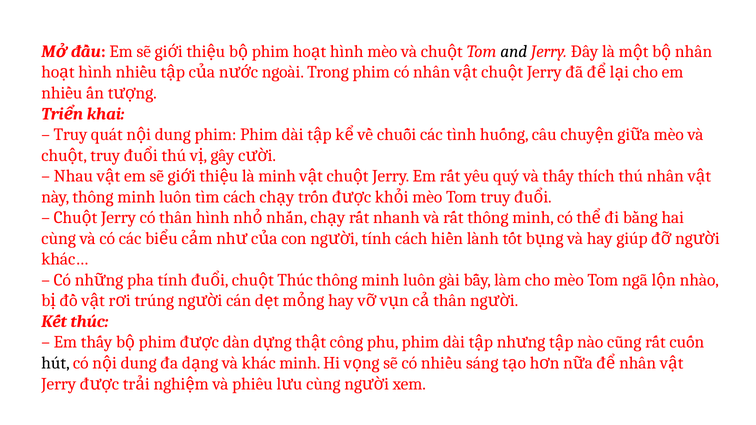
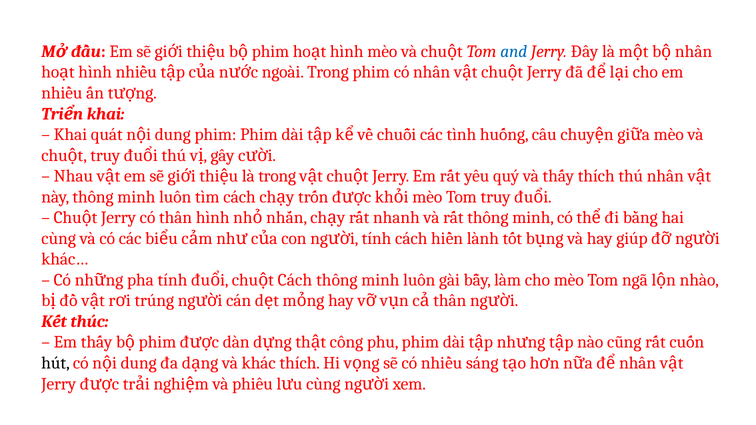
and colour: black -> blue (514, 52)
Truy: Truy -> Khai (70, 135)
là minh: minh -> trong (277, 176)
Thúc: Thúc -> Cách (295, 280)
khác minh: minh -> thích (300, 363)
